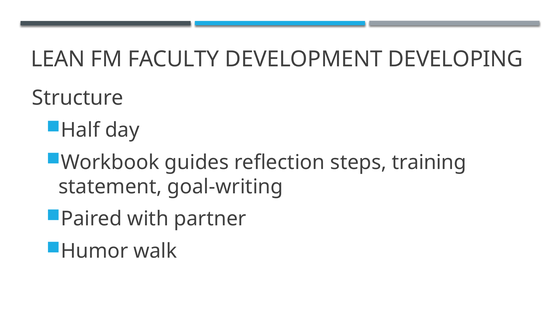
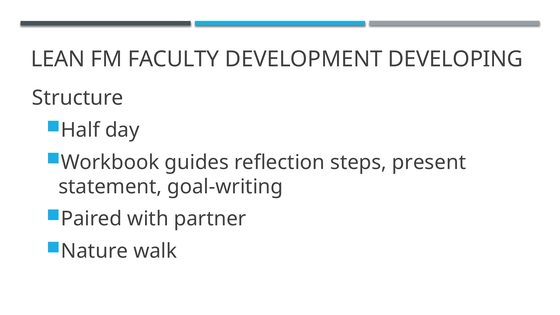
training: training -> present (429, 162)
Humor: Humor -> Nature (94, 251)
